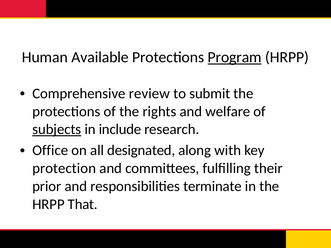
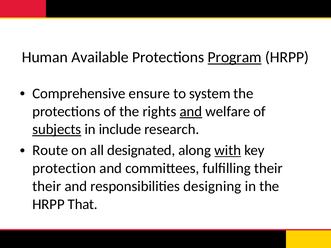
review: review -> ensure (149, 94)
submit: submit -> system (210, 94)
and underline: none -> present (191, 112)
Office: Office -> Route (50, 150)
with underline: none -> present (228, 150)
prior: prior -> their (47, 186)
terminate: terminate -> designing (212, 186)
